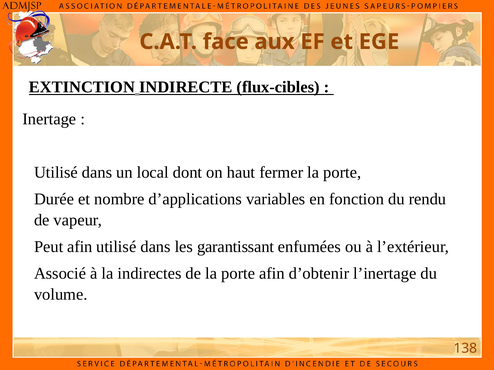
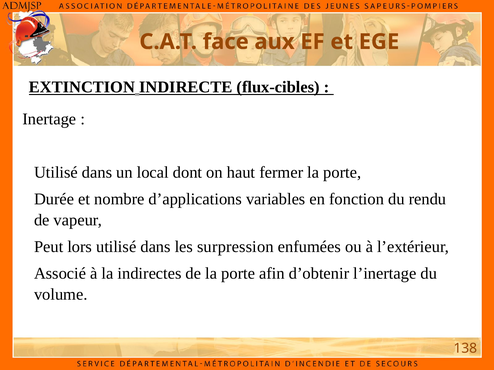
Peut afin: afin -> lors (80, 247)
garantissant: garantissant -> surpression (235, 247)
